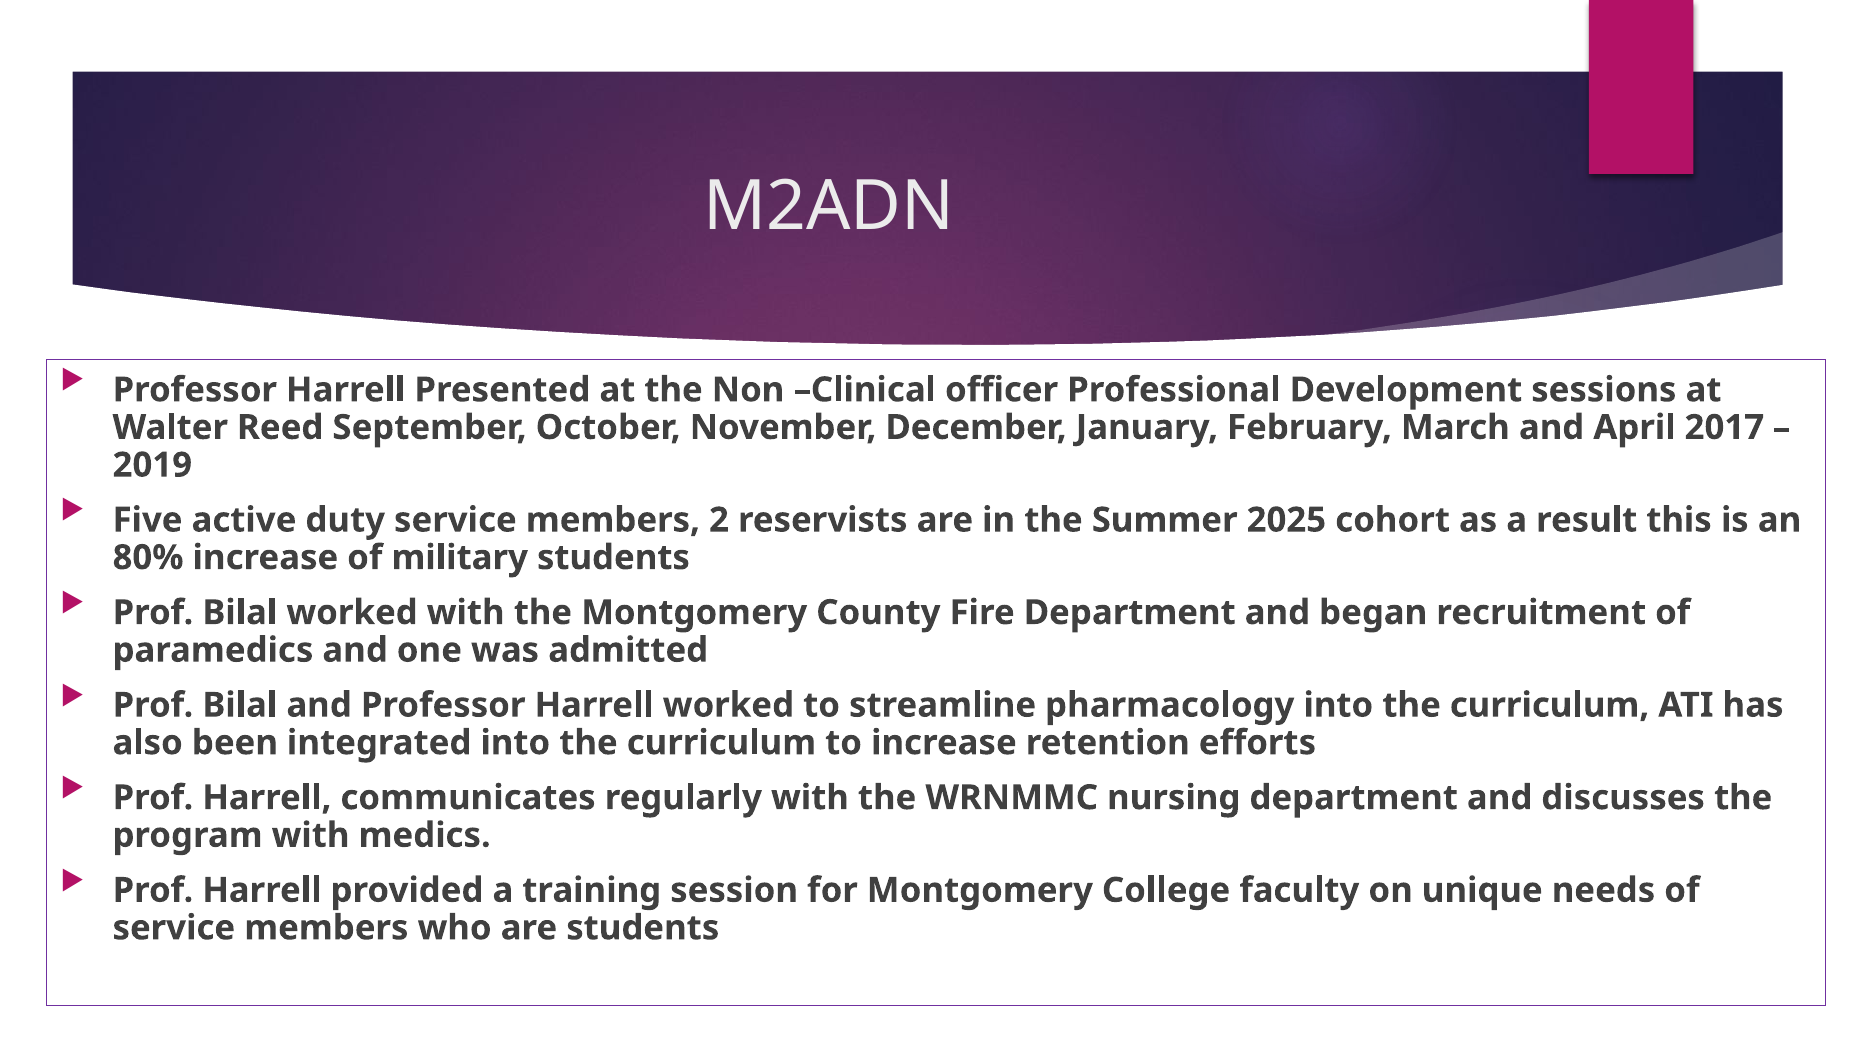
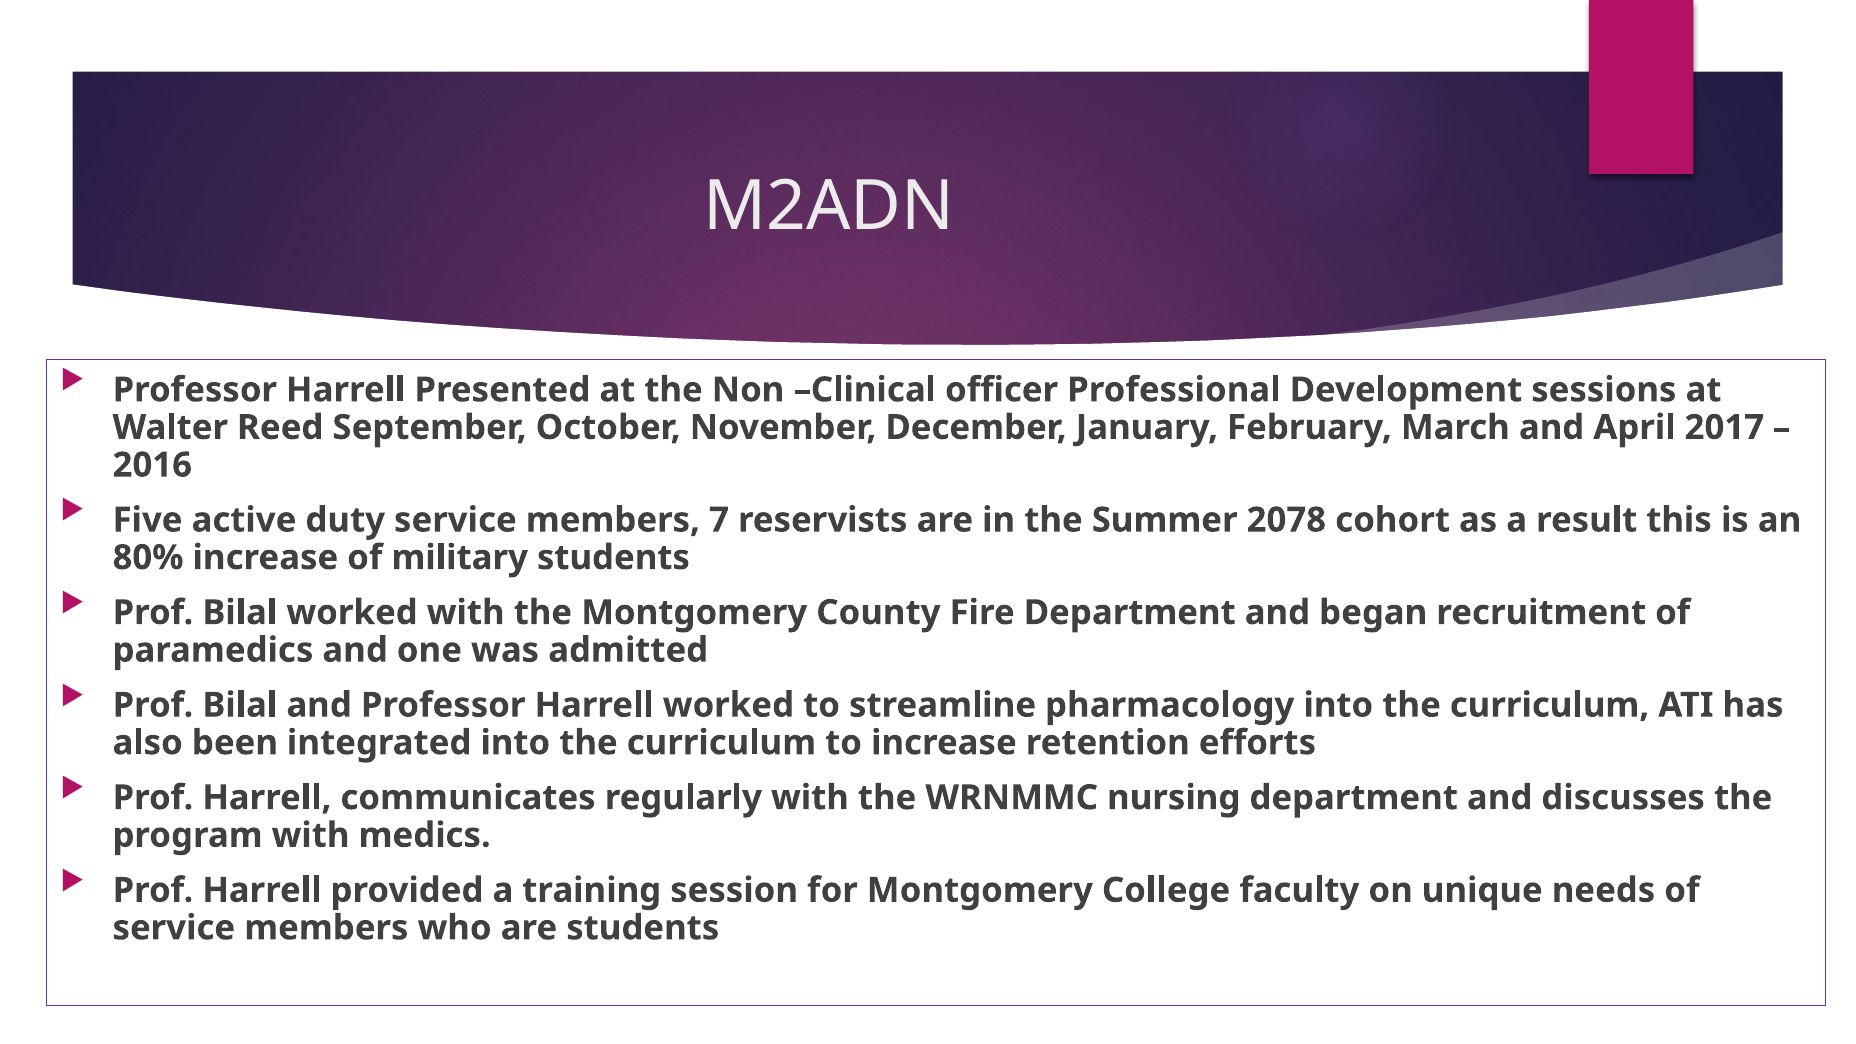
2019: 2019 -> 2016 (152, 465)
2: 2 -> 7 (719, 520)
2025: 2025 -> 2078 (1286, 520)
